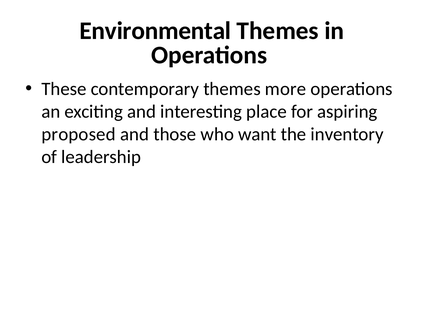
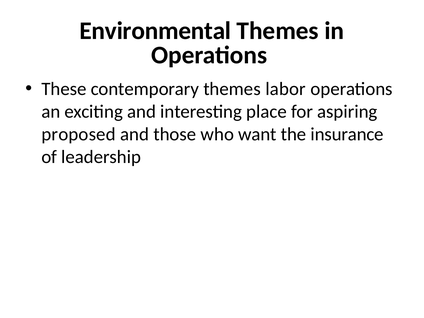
more: more -> labor (286, 89)
inventory: inventory -> insurance (347, 134)
